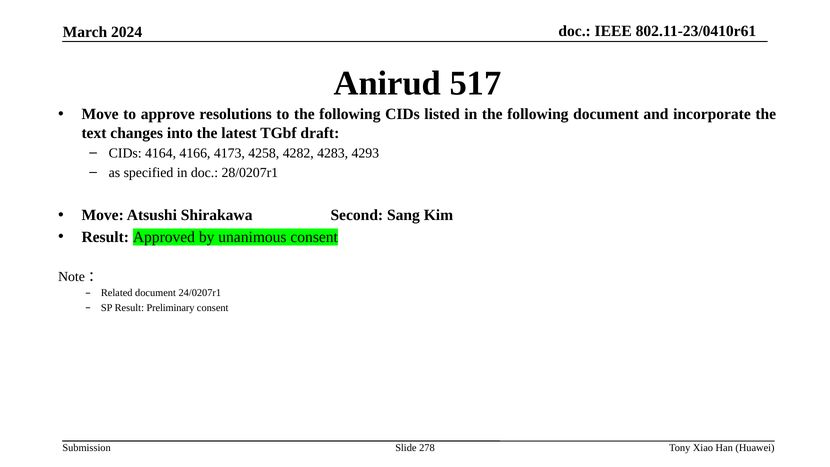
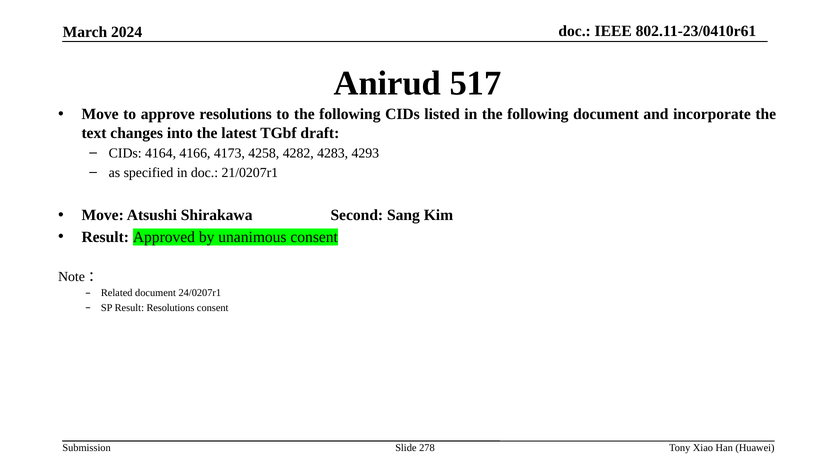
28/0207r1: 28/0207r1 -> 21/0207r1 (250, 173)
Result Preliminary: Preliminary -> Resolutions (170, 308)
